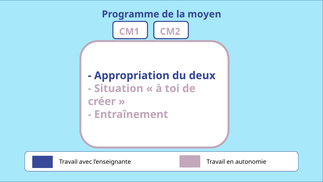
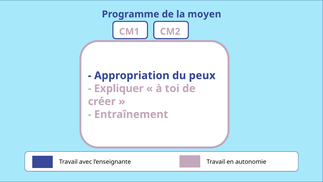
deux: deux -> peux (202, 75)
Situation: Situation -> Expliquer (119, 88)
